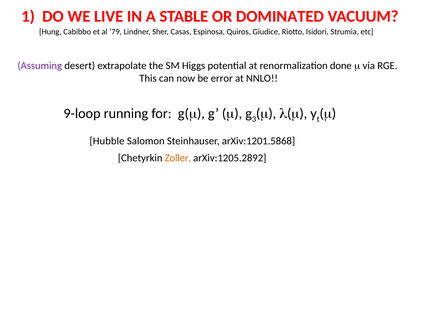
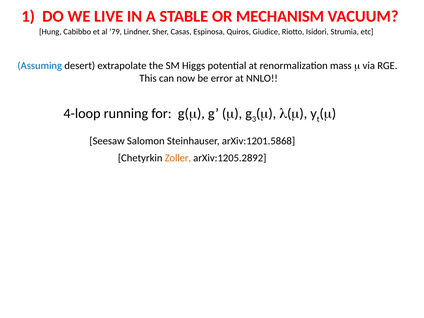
DOMINATED: DOMINATED -> MECHANISM (280, 16)
Assuming colour: purple -> blue (40, 66)
done: done -> mass (341, 66)
9-loop: 9-loop -> 4-loop (82, 113)
Hubble: Hubble -> Seesaw (107, 141)
